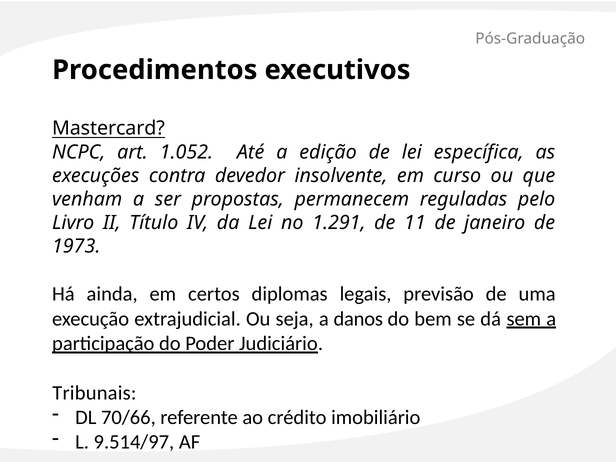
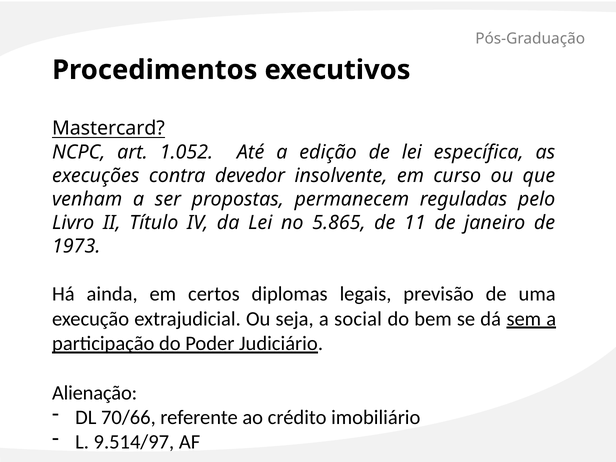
1.291: 1.291 -> 5.865 (339, 223)
danos: danos -> social (358, 319)
Tribunais: Tribunais -> Alienação (95, 393)
